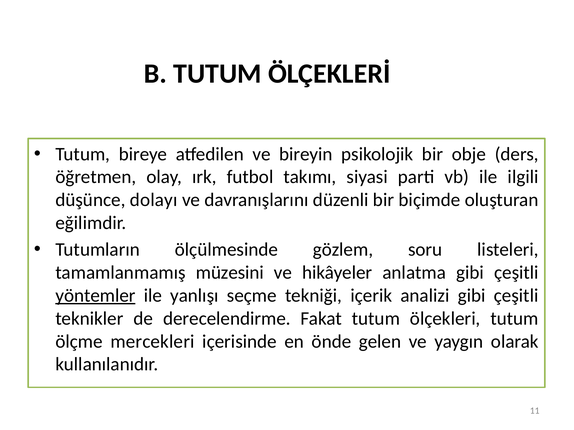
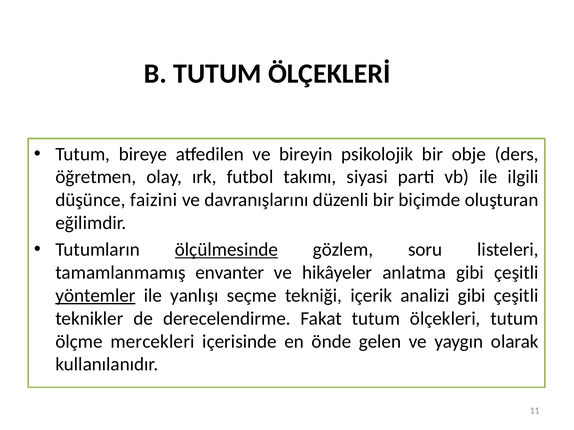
dolayı: dolayı -> faizini (154, 200)
ölçülmesinde underline: none -> present (226, 250)
müzesini: müzesini -> envanter (230, 273)
